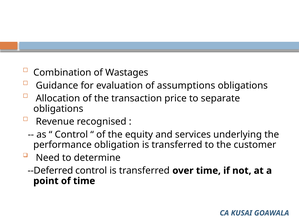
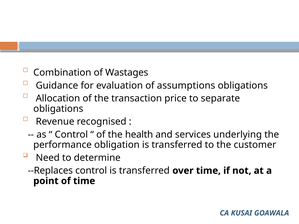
equity: equity -> health (139, 135)
--Deferred: --Deferred -> --Replaces (50, 171)
